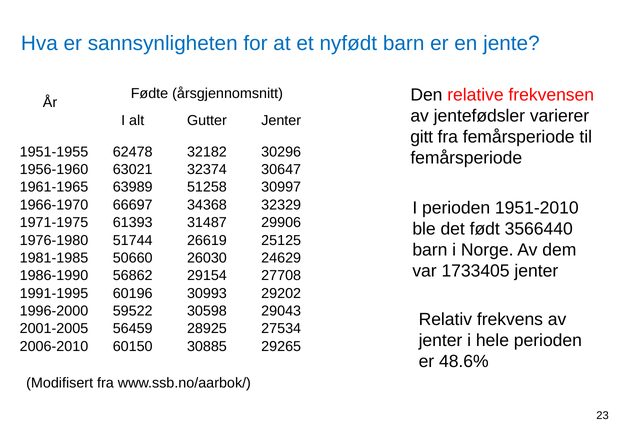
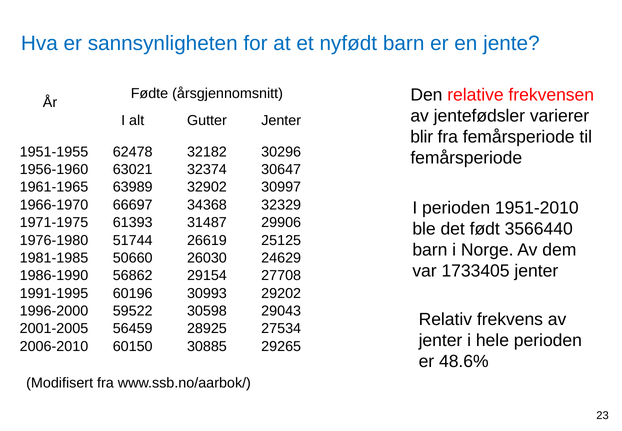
gitt: gitt -> blir (422, 137)
51258: 51258 -> 32902 (207, 187)
